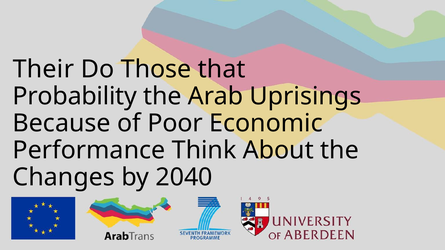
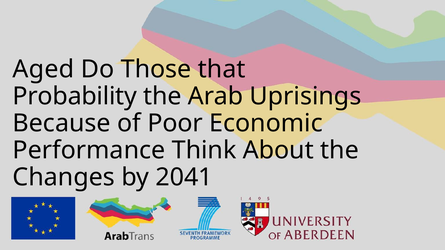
Their: Their -> Aged (43, 69)
2040: 2040 -> 2041 (184, 178)
